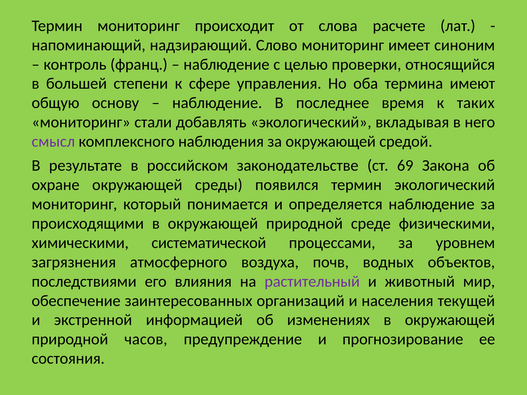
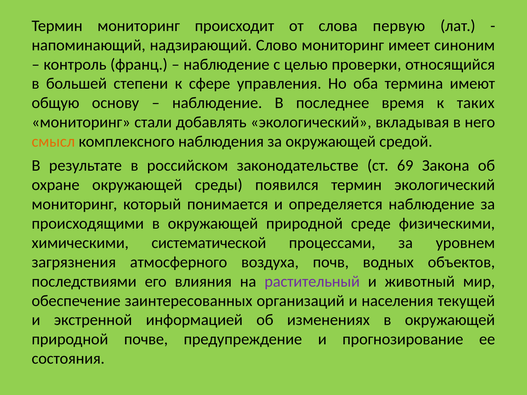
расчете: расчете -> первую (399, 26)
смысл colour: purple -> orange (53, 142)
часов: часов -> почве (146, 340)
